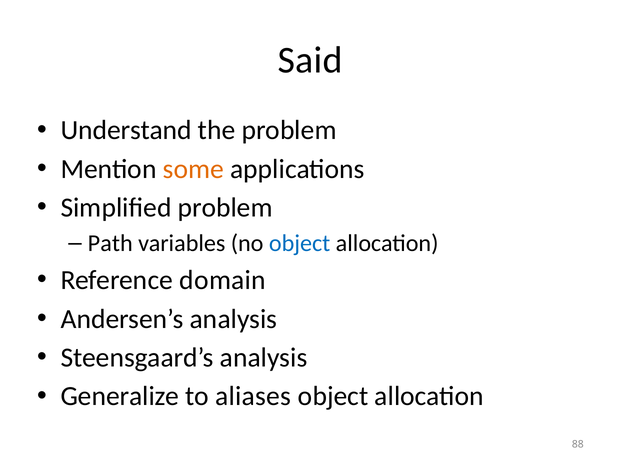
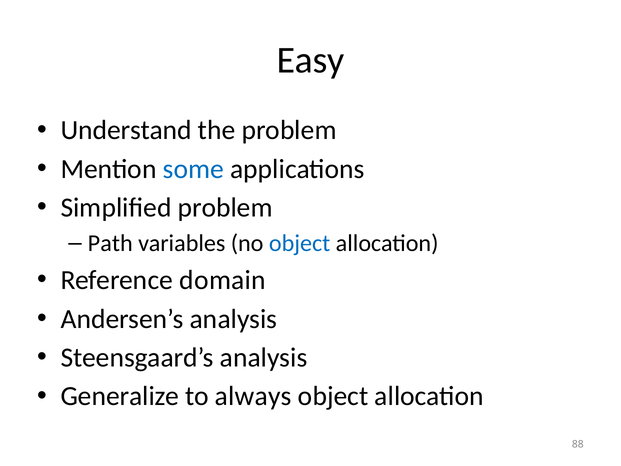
Said: Said -> Easy (311, 60)
some colour: orange -> blue (193, 169)
aliases: aliases -> always (253, 396)
